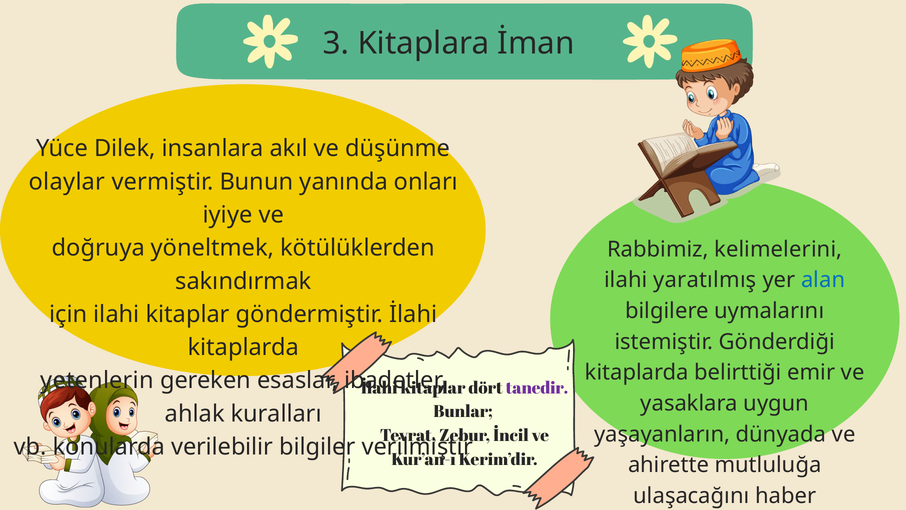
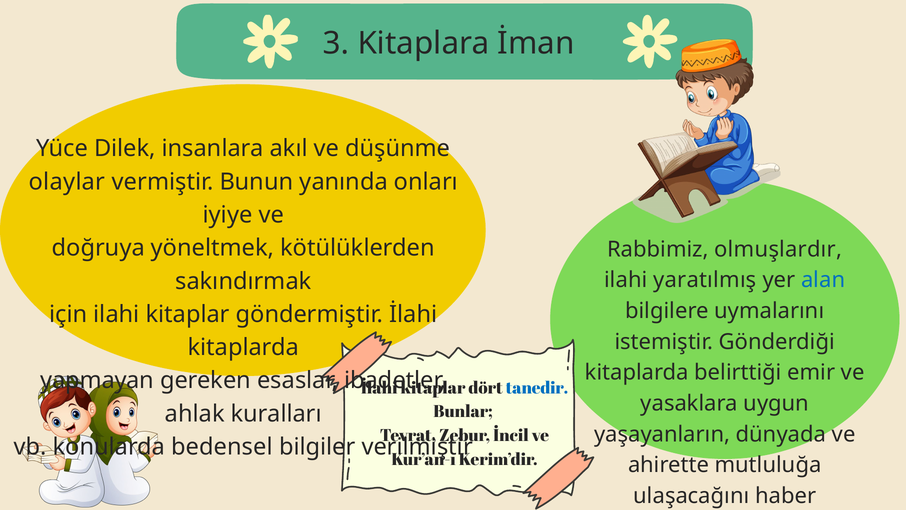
kelimelerini: kelimelerini -> olmuşlardır (778, 249)
yetenlerin: yetenlerin -> yapmayan (97, 380)
tanedir colour: purple -> blue (537, 388)
verilebilir: verilebilir -> bedensel (222, 447)
